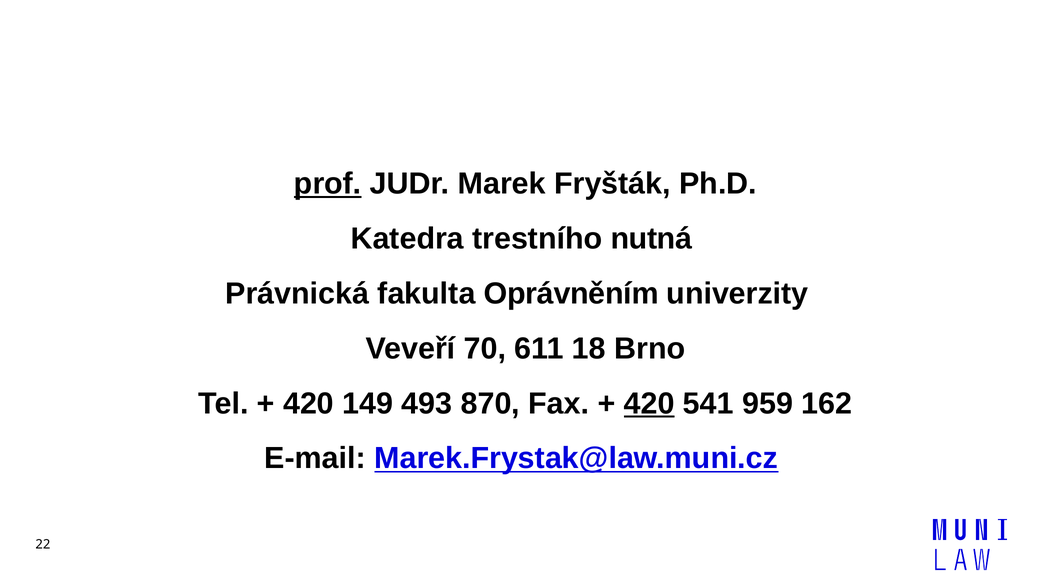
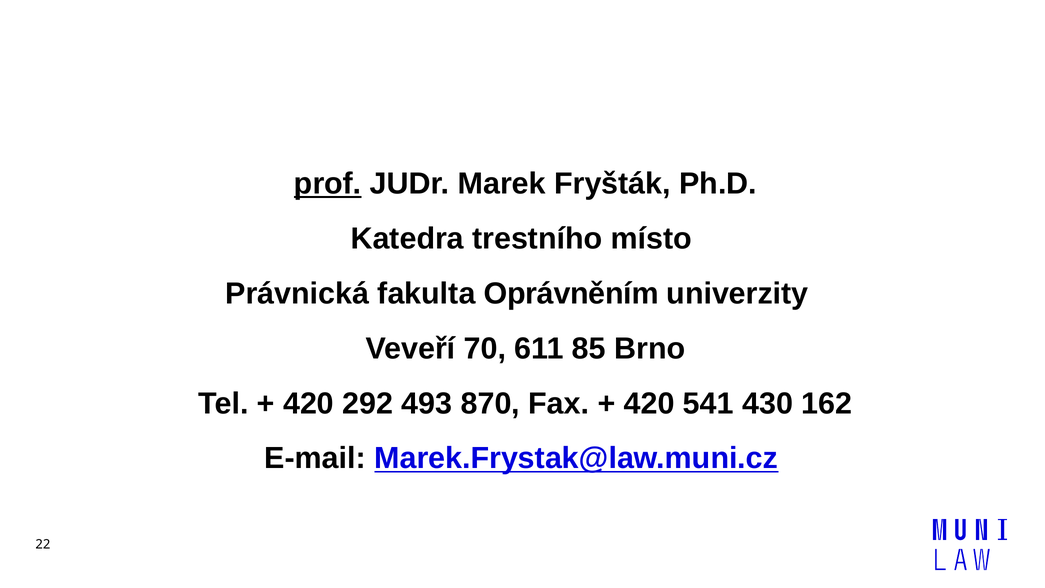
nutná: nutná -> místo (651, 239)
18: 18 -> 85 (589, 348)
149: 149 -> 292 (368, 403)
420 underline: present -> none (649, 403)
959: 959 -> 430 (768, 403)
